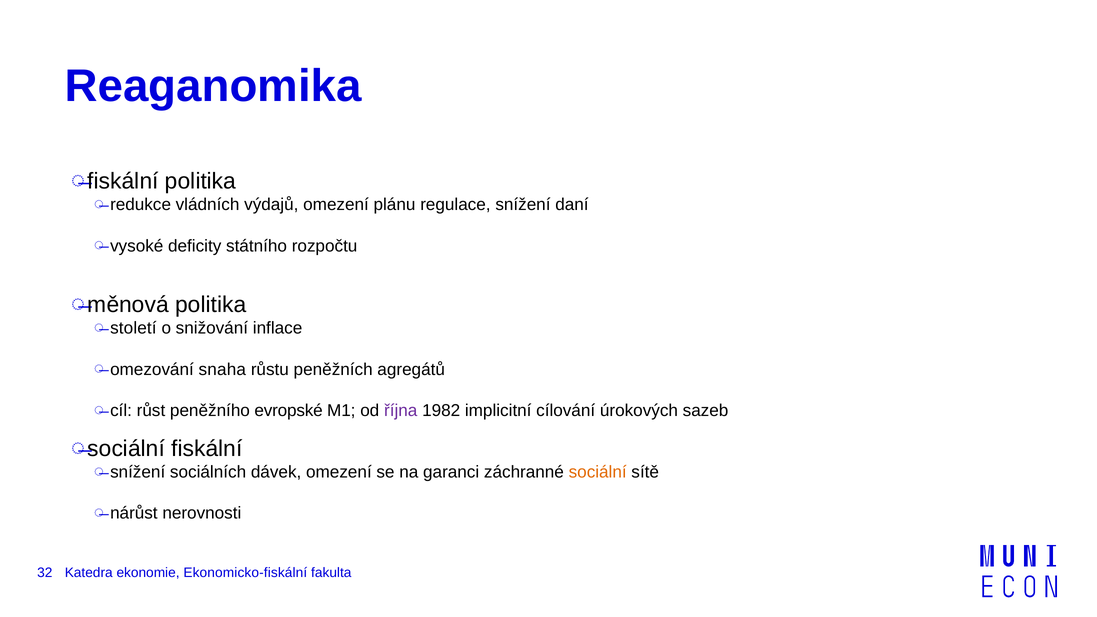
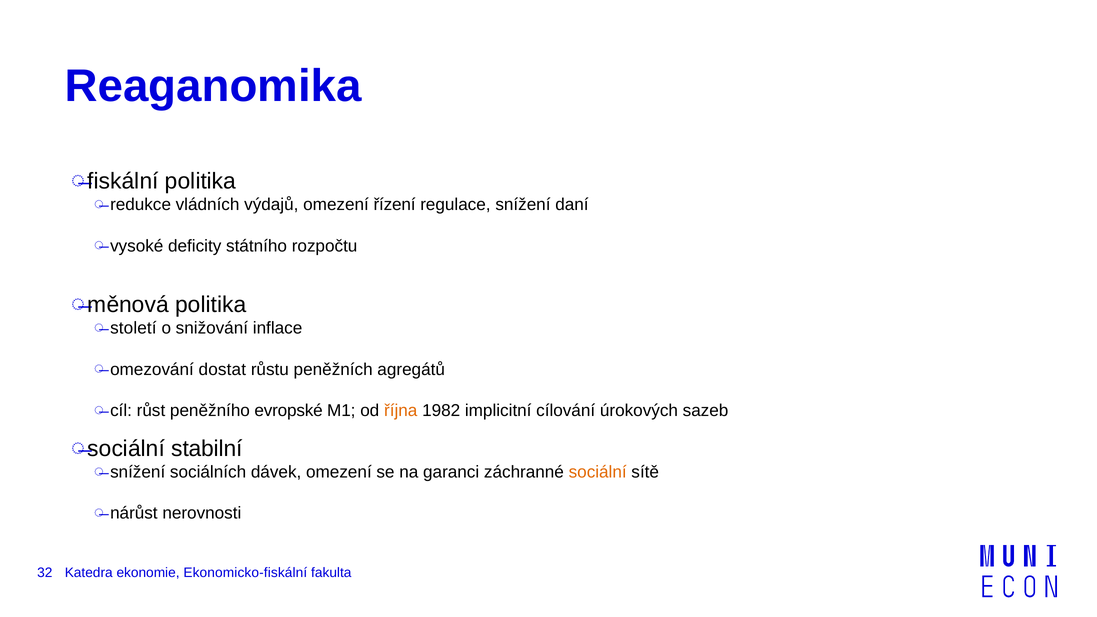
plánu: plánu -> řízení (395, 205)
snaha: snaha -> dostat (222, 369)
října colour: purple -> orange (401, 411)
fiskální: fiskální -> stabilní (207, 449)
